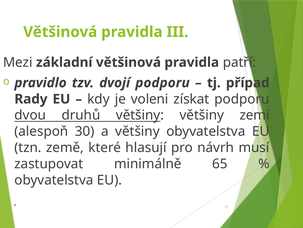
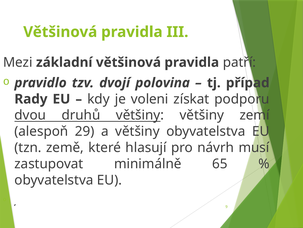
dvojí podporu: podporu -> polovina (163, 83)
30: 30 -> 29 (85, 131)
